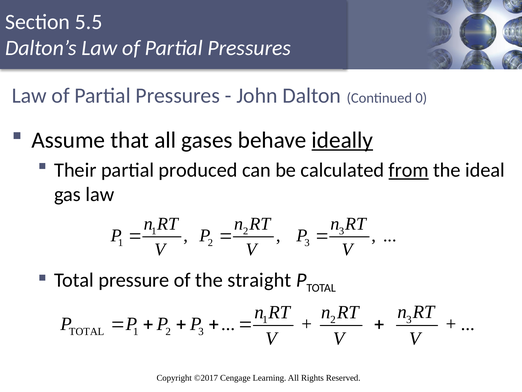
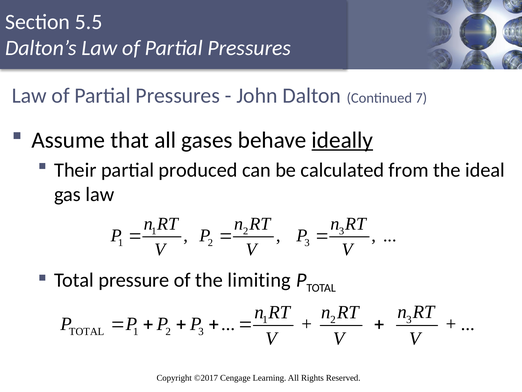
0: 0 -> 7 (421, 98)
from underline: present -> none (409, 170)
straight: straight -> limiting (259, 280)
